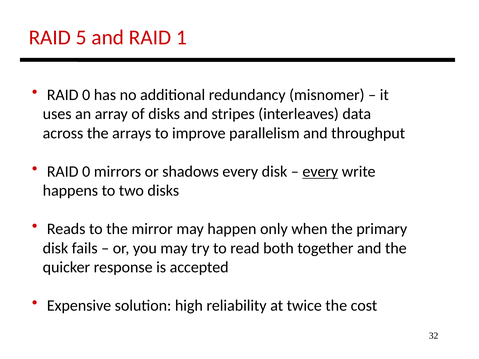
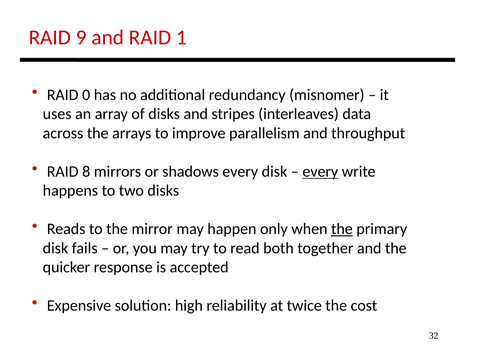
5: 5 -> 9 (81, 37)
0: 0 -> 8 (86, 172)
the underline: none -> present (342, 229)
